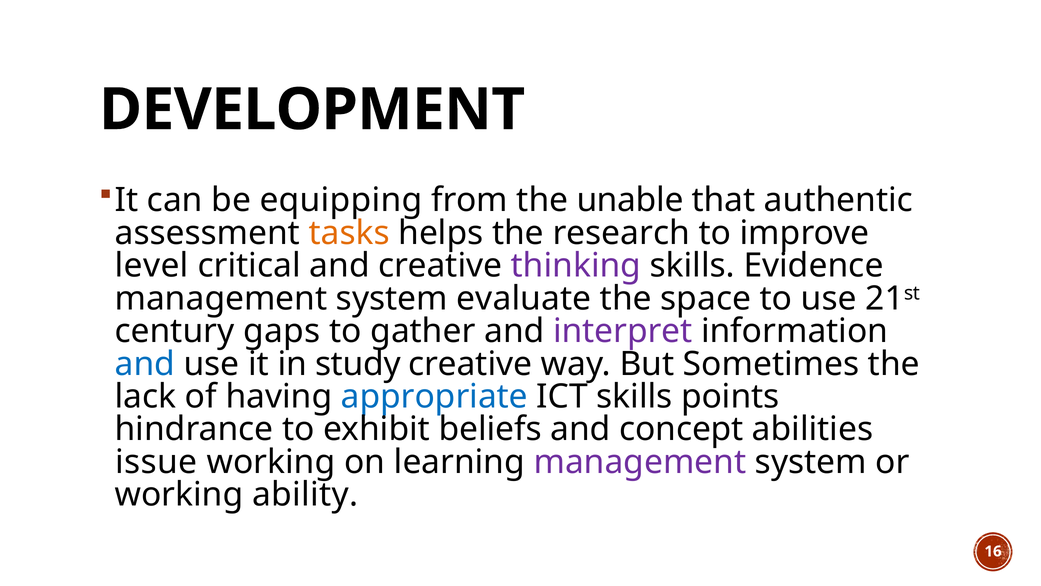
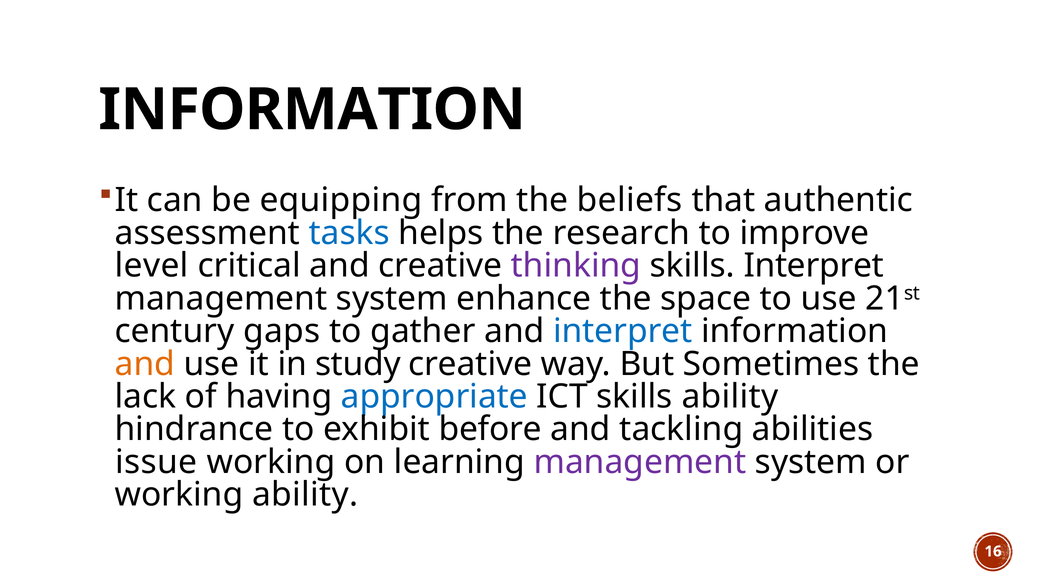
DEVELOPMENT: DEVELOPMENT -> INFORMATION (312, 110)
unable: unable -> beliefs (630, 200)
tasks colour: orange -> blue (349, 233)
skills Evidence: Evidence -> Interpret (814, 266)
evaluate: evaluate -> enhance (524, 298)
interpret colour: purple -> blue (623, 331)
and colour: blue -> orange (145, 364)
skills points: points -> ability (730, 396)
beliefs: beliefs -> before (490, 429)
concept: concept -> tackling (681, 429)
